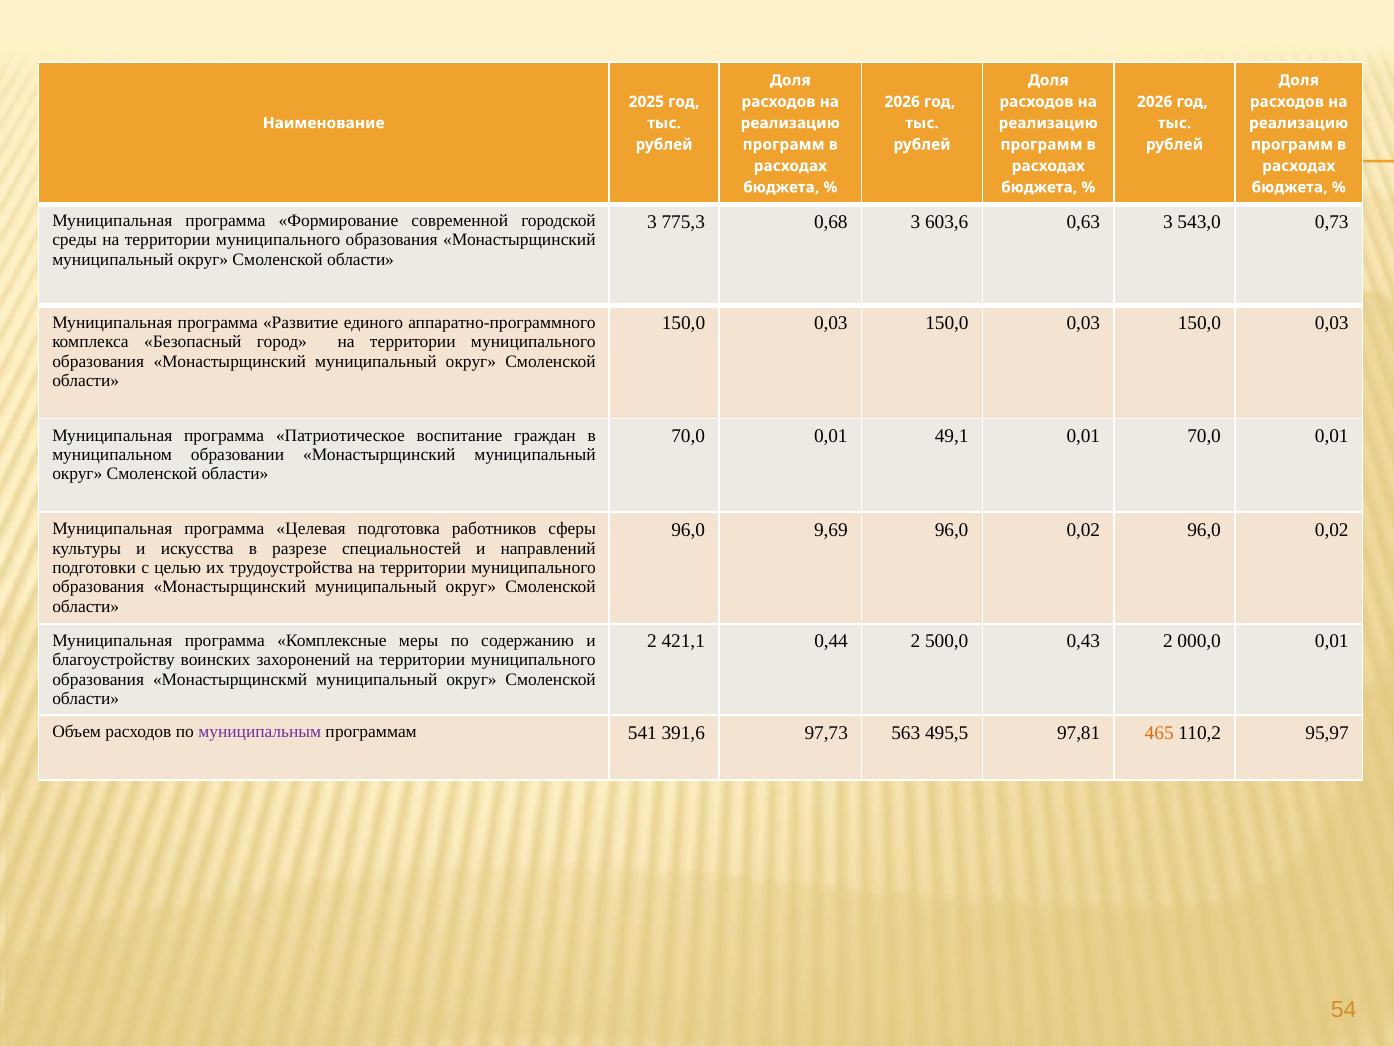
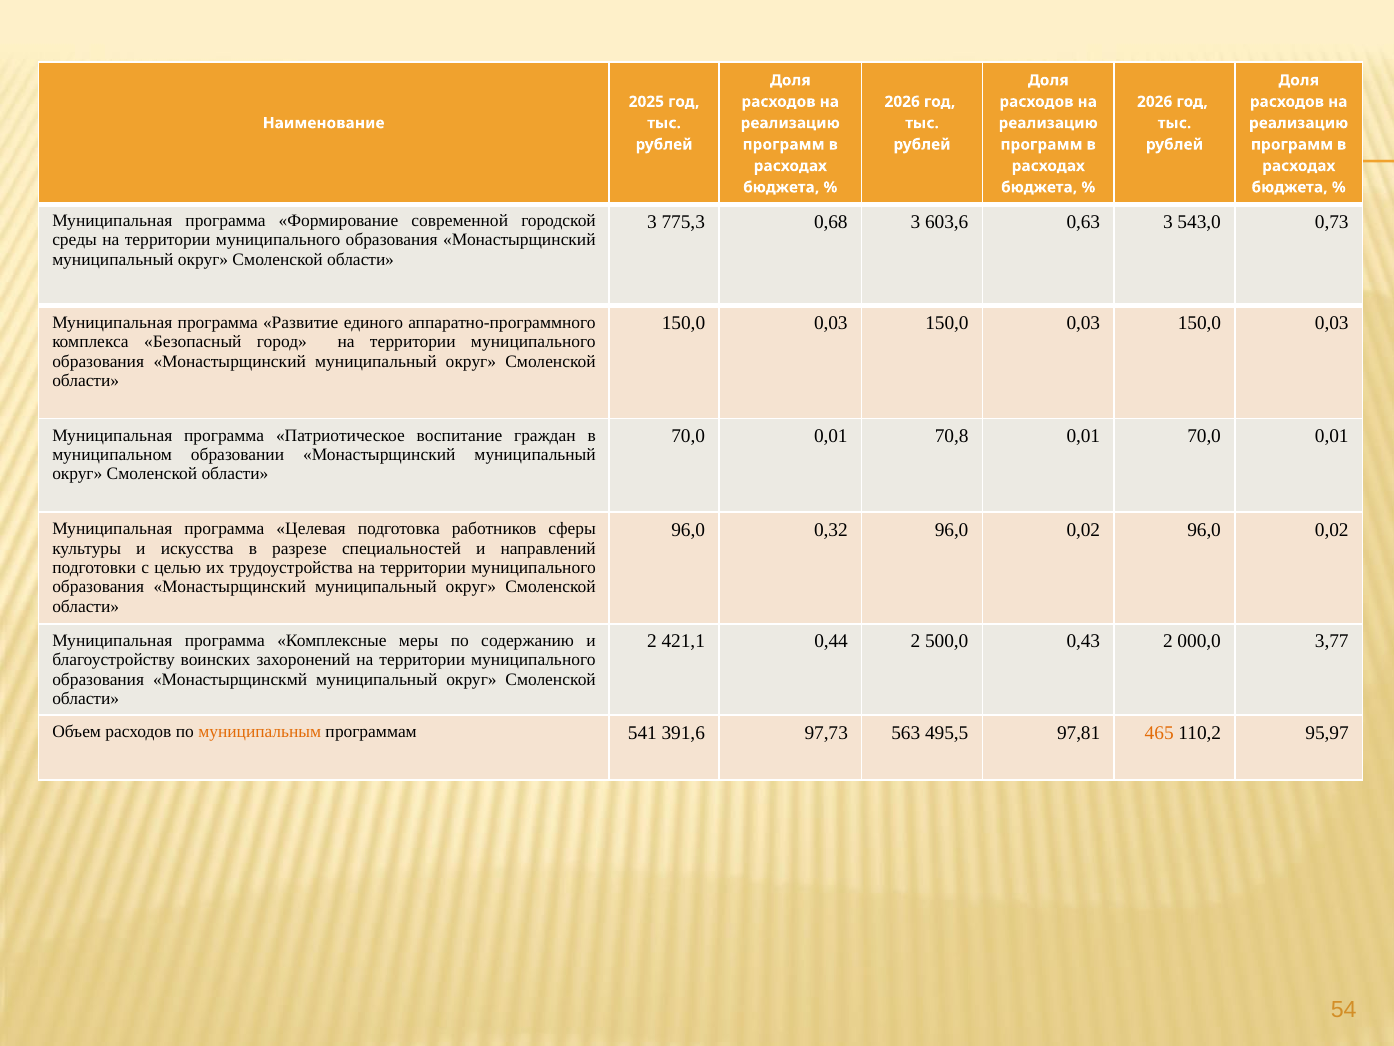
49,1: 49,1 -> 70,8 (952, 436)
9,69: 9,69 -> 0,32 (831, 530)
000,0 0,01: 0,01 -> 3,77 (1332, 641)
муниципальным colour: purple -> orange (260, 732)
